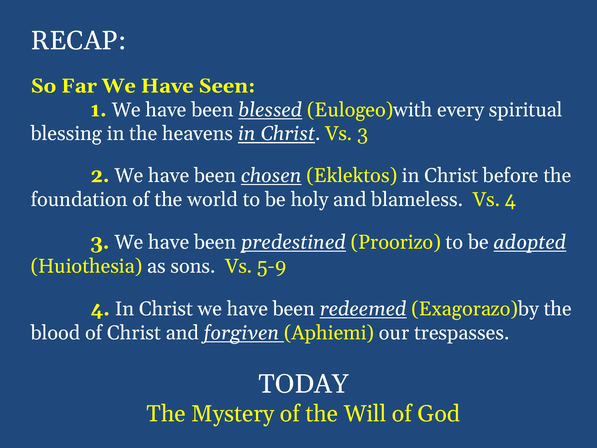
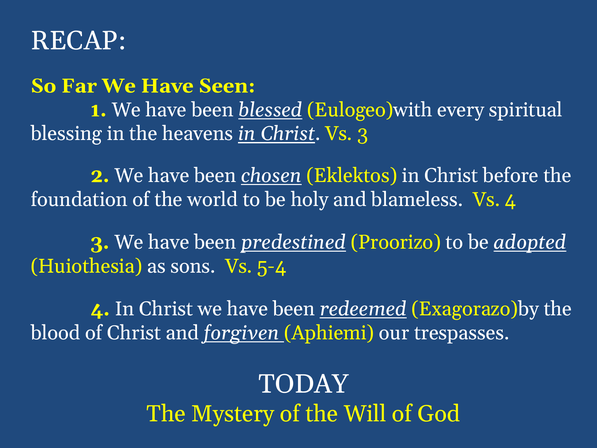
5-9: 5-9 -> 5-4 (272, 266)
